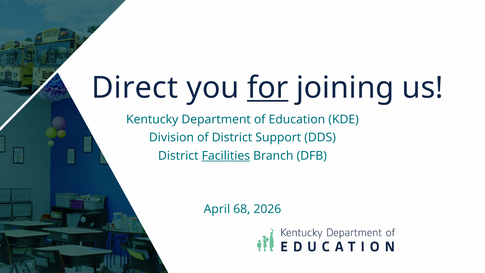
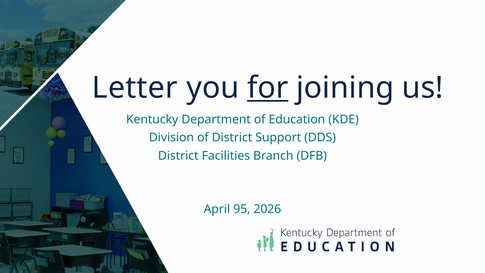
Direct: Direct -> Letter (135, 88)
Facilities underline: present -> none (226, 156)
68: 68 -> 95 (242, 209)
